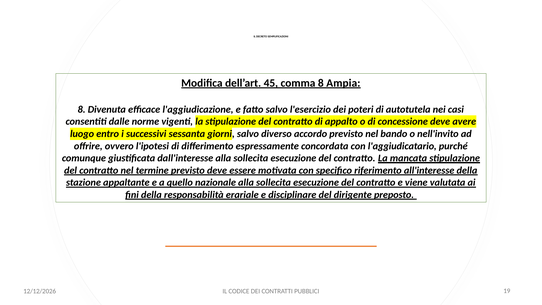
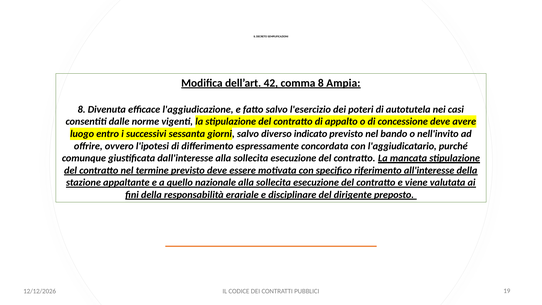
45: 45 -> 42 (271, 83)
accordo: accordo -> indicato (311, 134)
